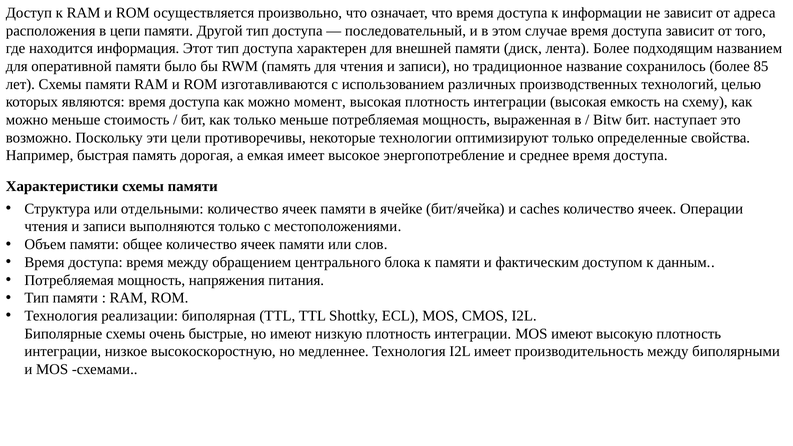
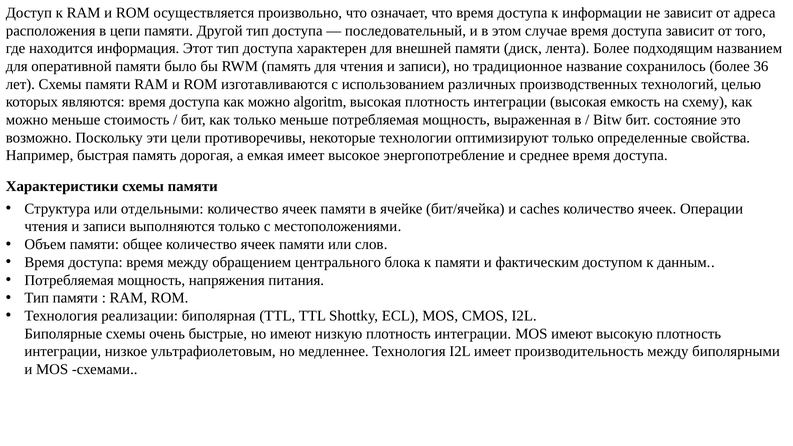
85: 85 -> 36 (761, 66)
момент: момент -> algoritm (320, 102)
наступает: наступает -> состояние (685, 120)
высокоскоростную: высокоскоростную -> ультрафиолетовым (213, 352)
